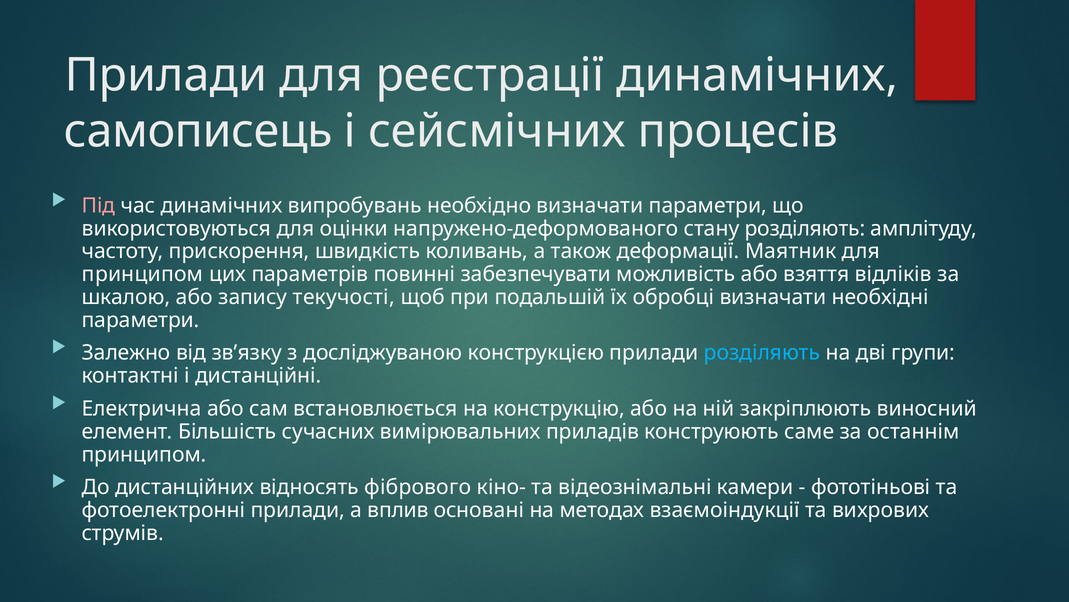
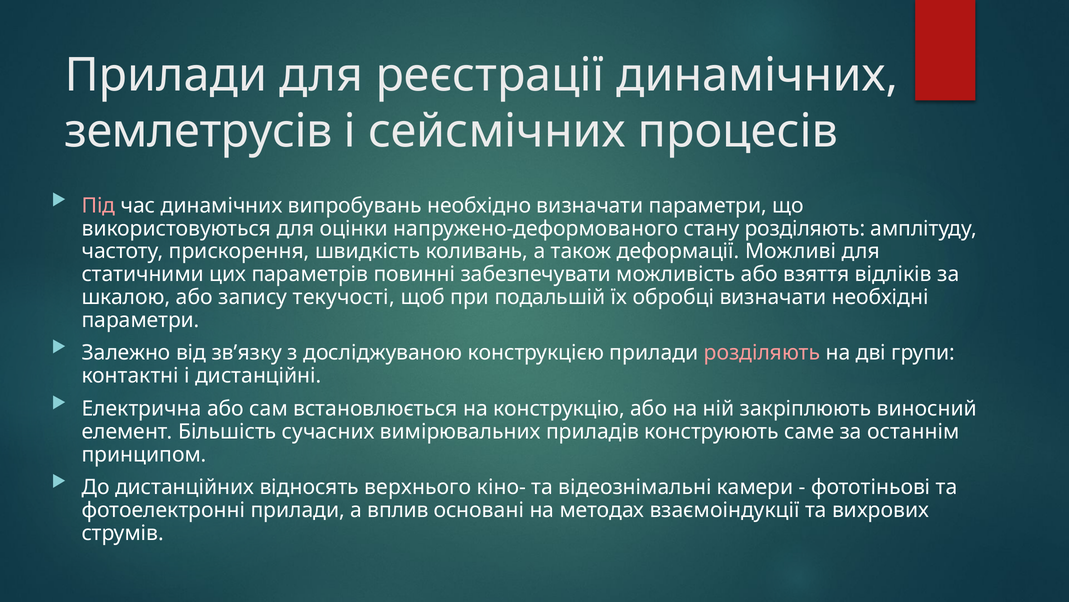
самописець: самописець -> землетрусів (198, 131)
Маятник: Маятник -> Можливі (791, 251)
принципом: принципом -> статичними (143, 274)
розділяють colour: light blue -> pink (762, 353)
фібрового: фібрового -> верхнього (418, 487)
